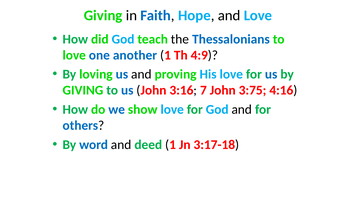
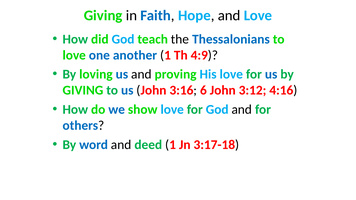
7: 7 -> 6 (203, 90)
3:75: 3:75 -> 3:12 (253, 90)
